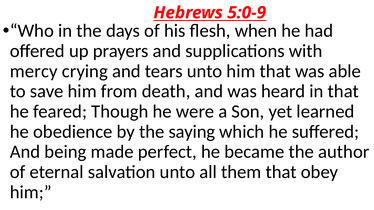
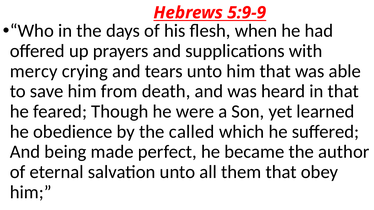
5:0-9: 5:0-9 -> 5:9-9 (247, 13)
saying: saying -> called (192, 132)
